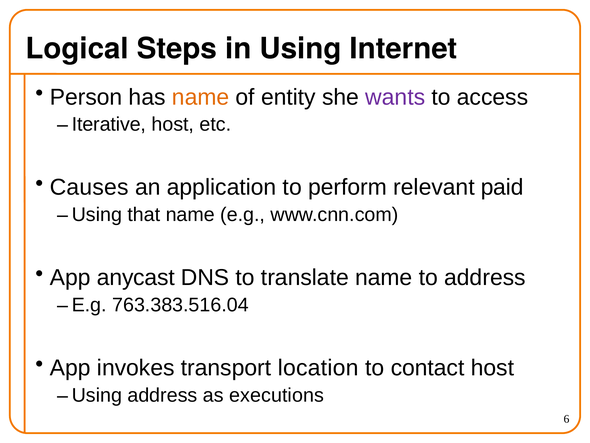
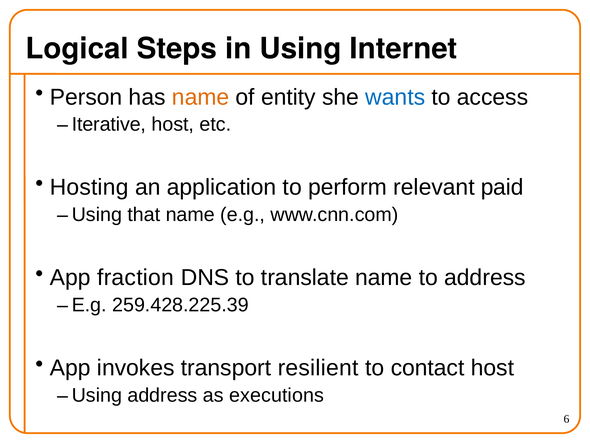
wants colour: purple -> blue (395, 97)
Causes: Causes -> Hosting (89, 187)
anycast: anycast -> fraction (136, 277)
763.383.516.04: 763.383.516.04 -> 259.428.225.39 (180, 305)
location: location -> resilient (318, 368)
